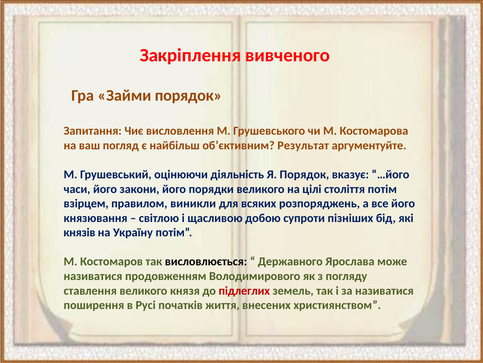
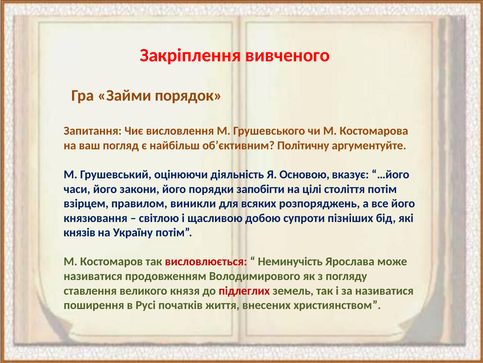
Результат: Результат -> Політичну (303, 145)
Я Порядок: Порядок -> Основою (304, 174)
порядки великого: великого -> запобігти (261, 189)
висловлюється colour: black -> red (206, 261)
Державного: Державного -> Неминучість (290, 261)
